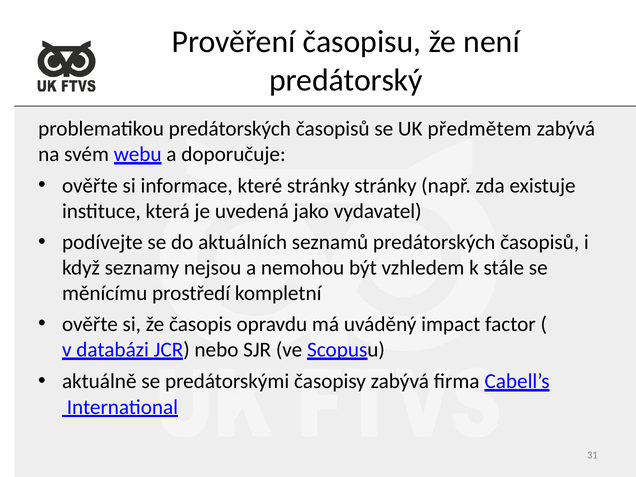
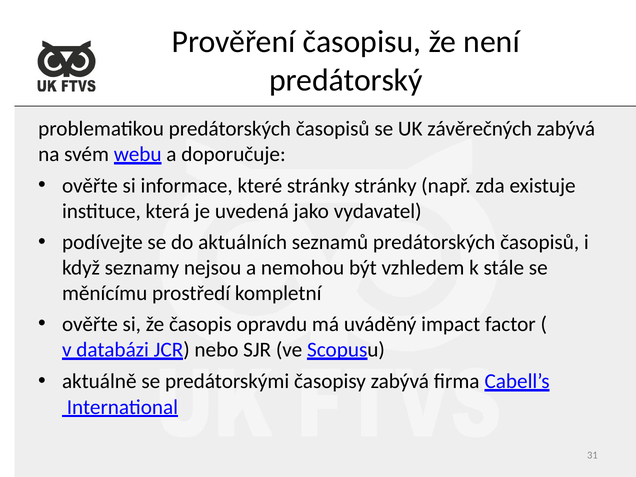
předmětem: předmětem -> závěrečných (480, 129)
